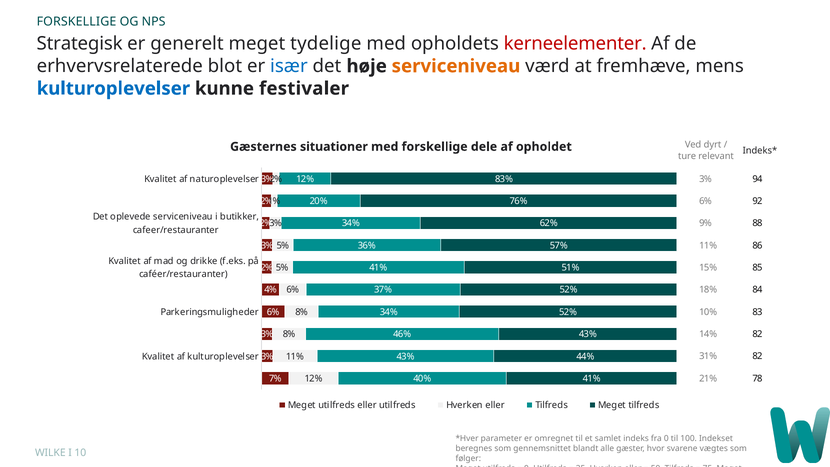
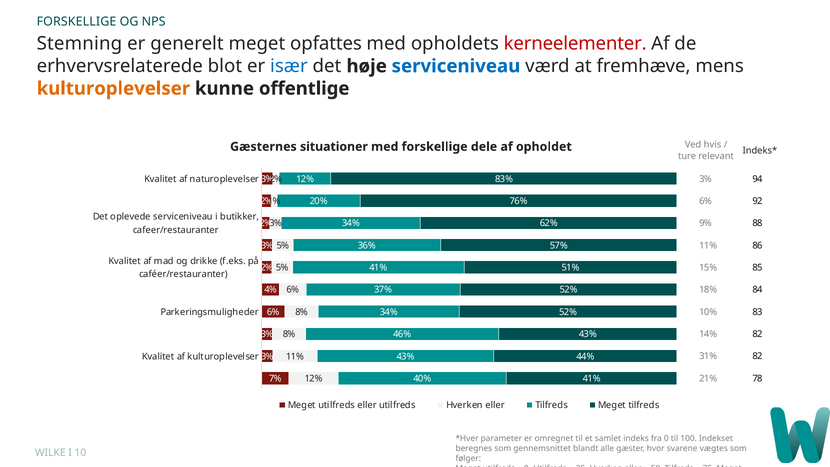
Strategisk: Strategisk -> Stemning (79, 44)
tydelige: tydelige -> opfattes (326, 44)
serviceniveau colour: orange -> blue (456, 66)
kulturoplevelser colour: blue -> orange (113, 89)
festivaler: festivaler -> offentlige (304, 89)
dyrt: dyrt -> hvis (712, 145)
